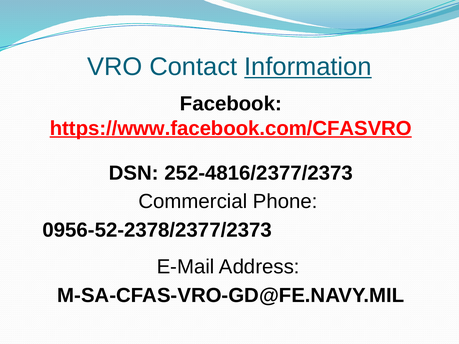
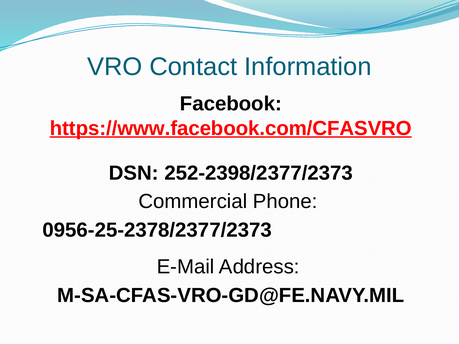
Information underline: present -> none (308, 67)
252-4816/2377/2373: 252-4816/2377/2373 -> 252-2398/2377/2373 (259, 173)
0956-52-2378/2377/2373: 0956-52-2378/2377/2373 -> 0956-25-2378/2377/2373 (157, 230)
